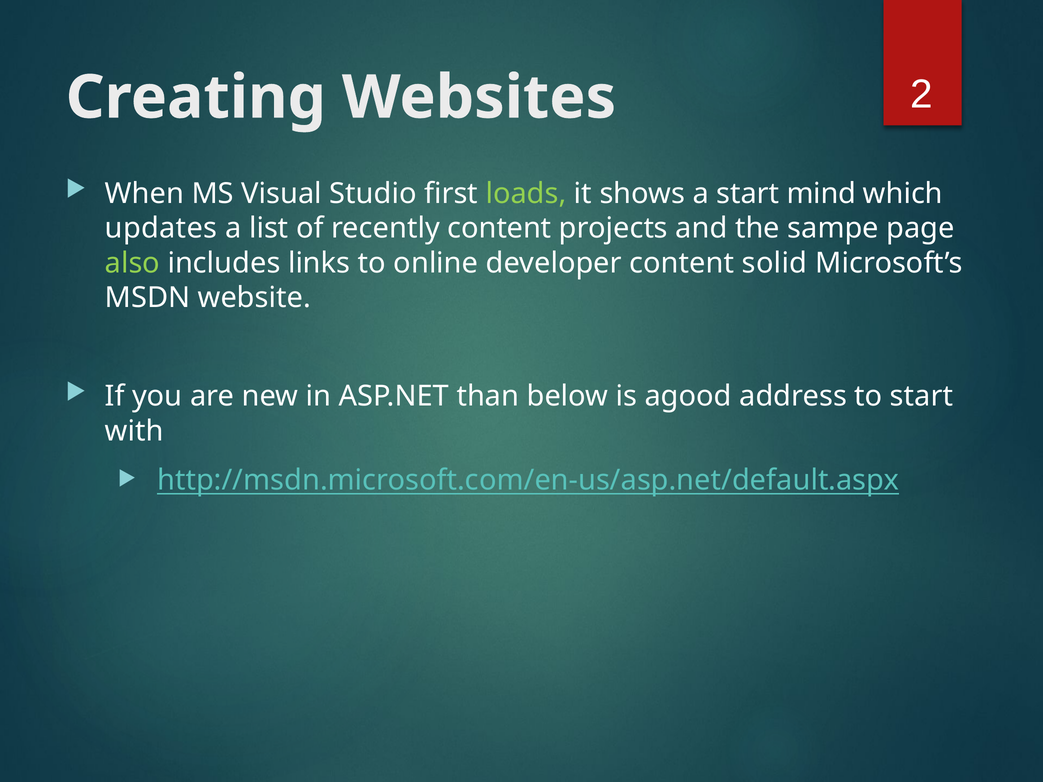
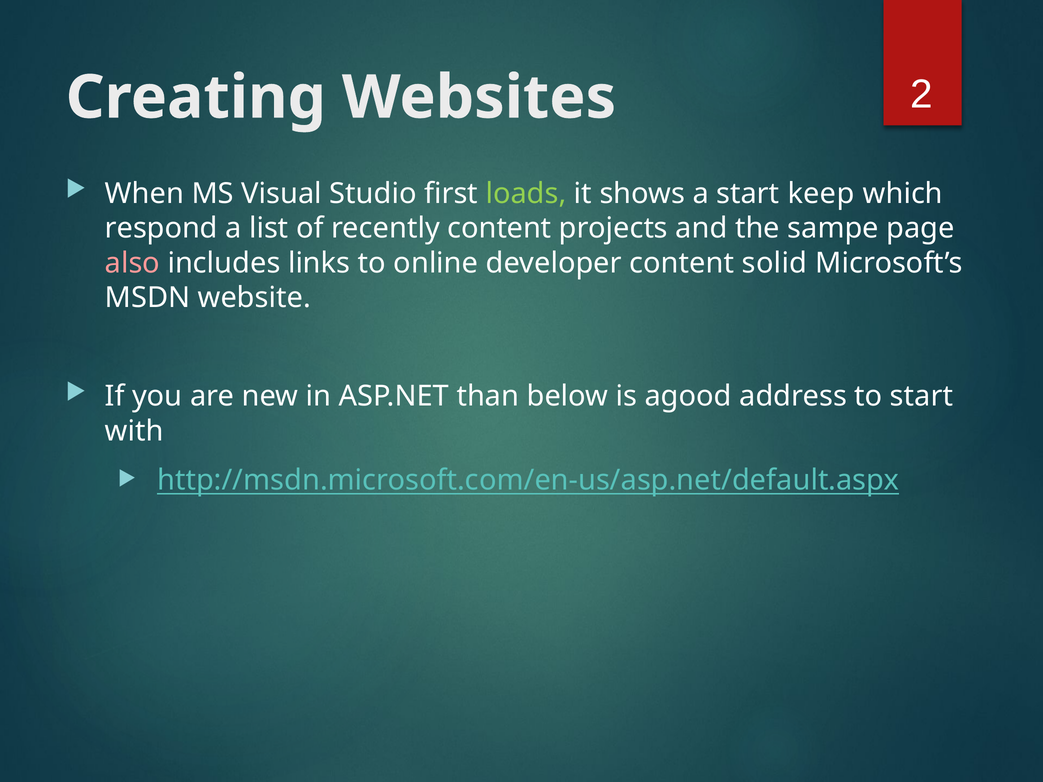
mind: mind -> keep (821, 194)
updates: updates -> respond (161, 228)
also colour: light green -> pink (132, 263)
